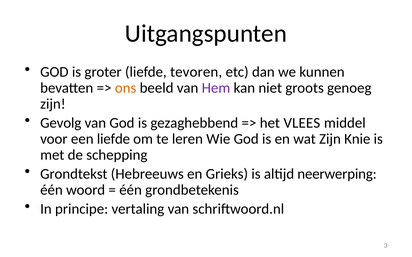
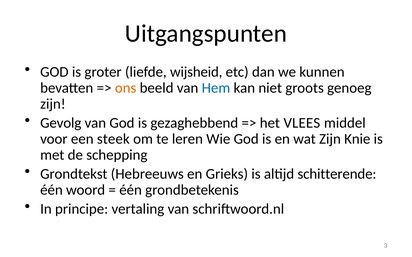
tevoren: tevoren -> wijsheid (196, 72)
Hem colour: purple -> blue (216, 88)
een liefde: liefde -> steek (113, 139)
neerwerping: neerwerping -> schitterende (337, 174)
